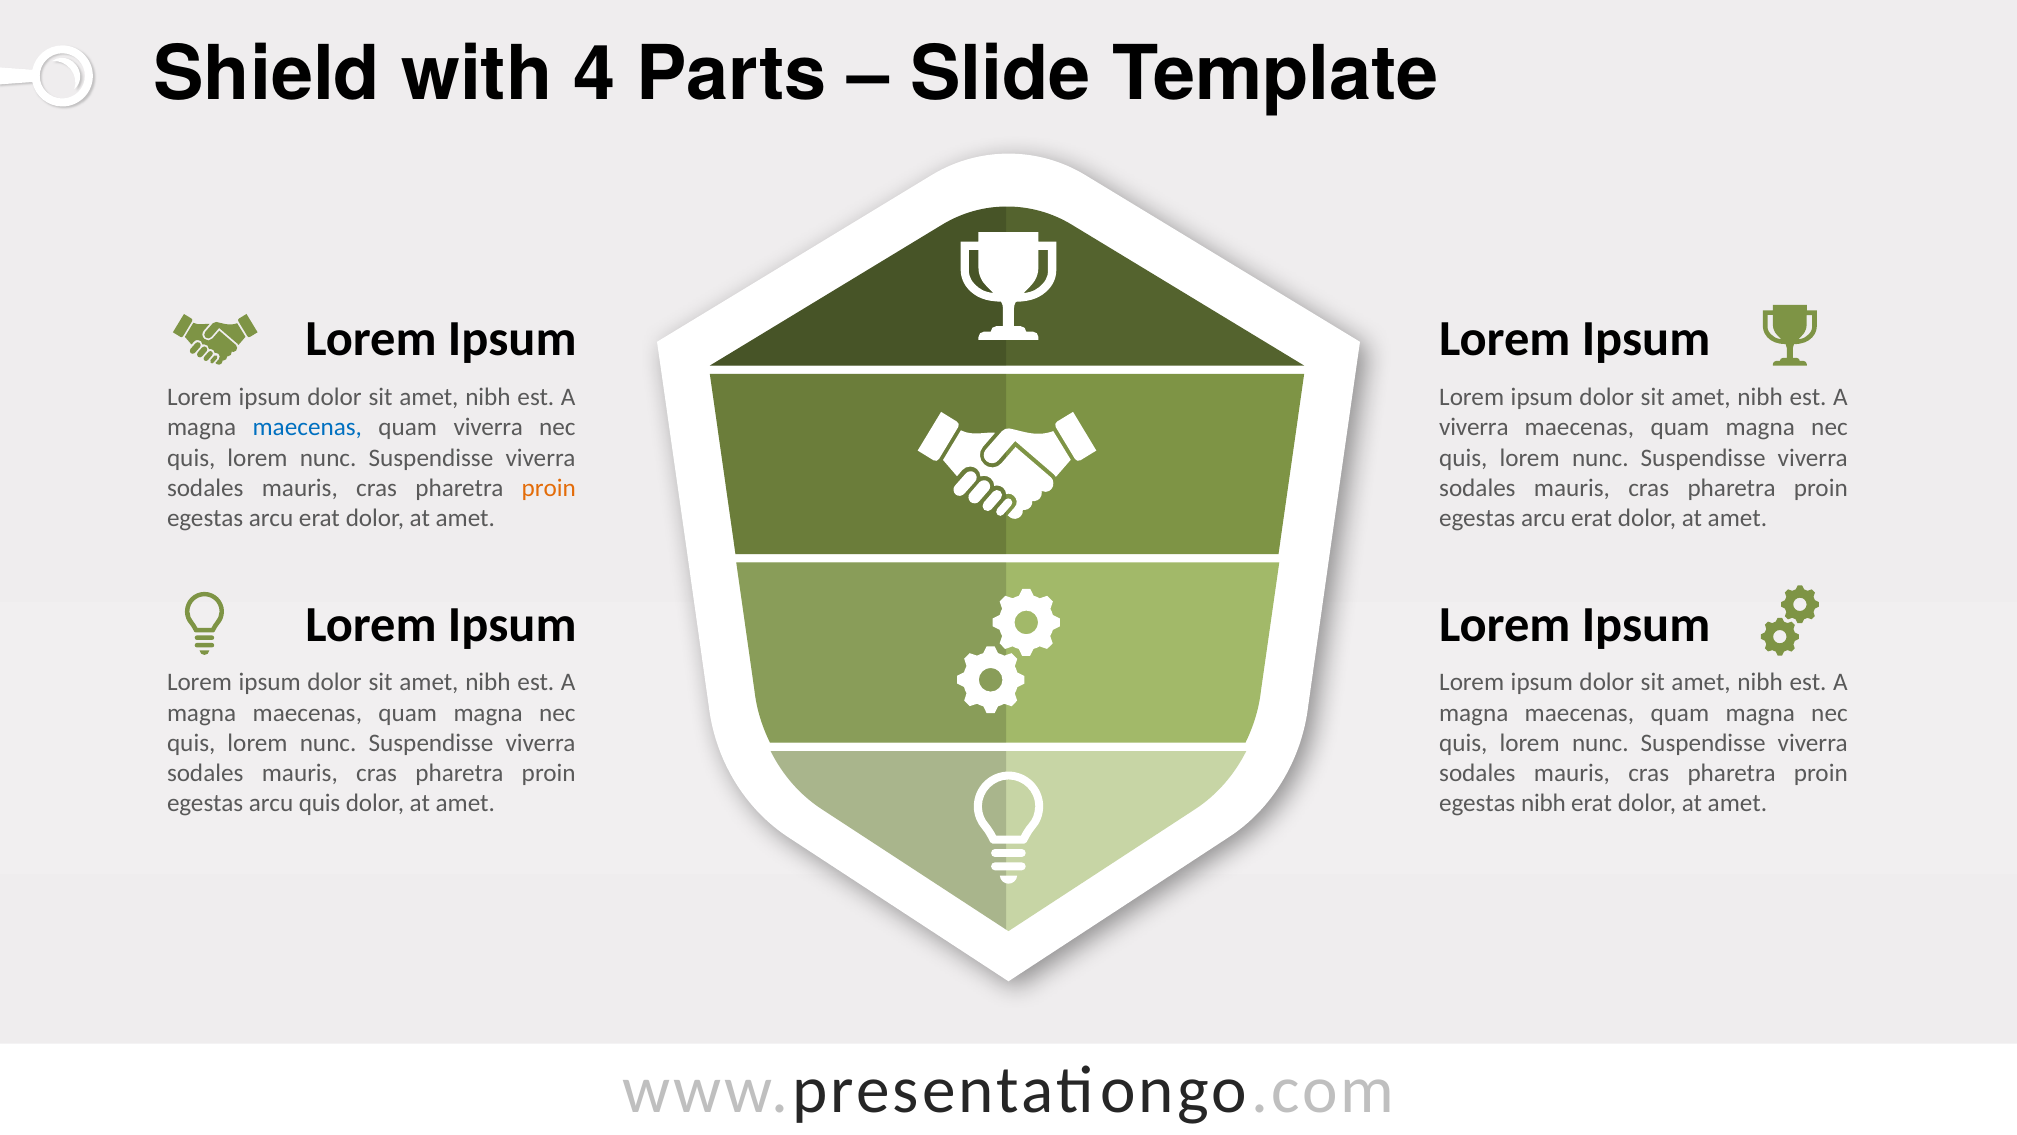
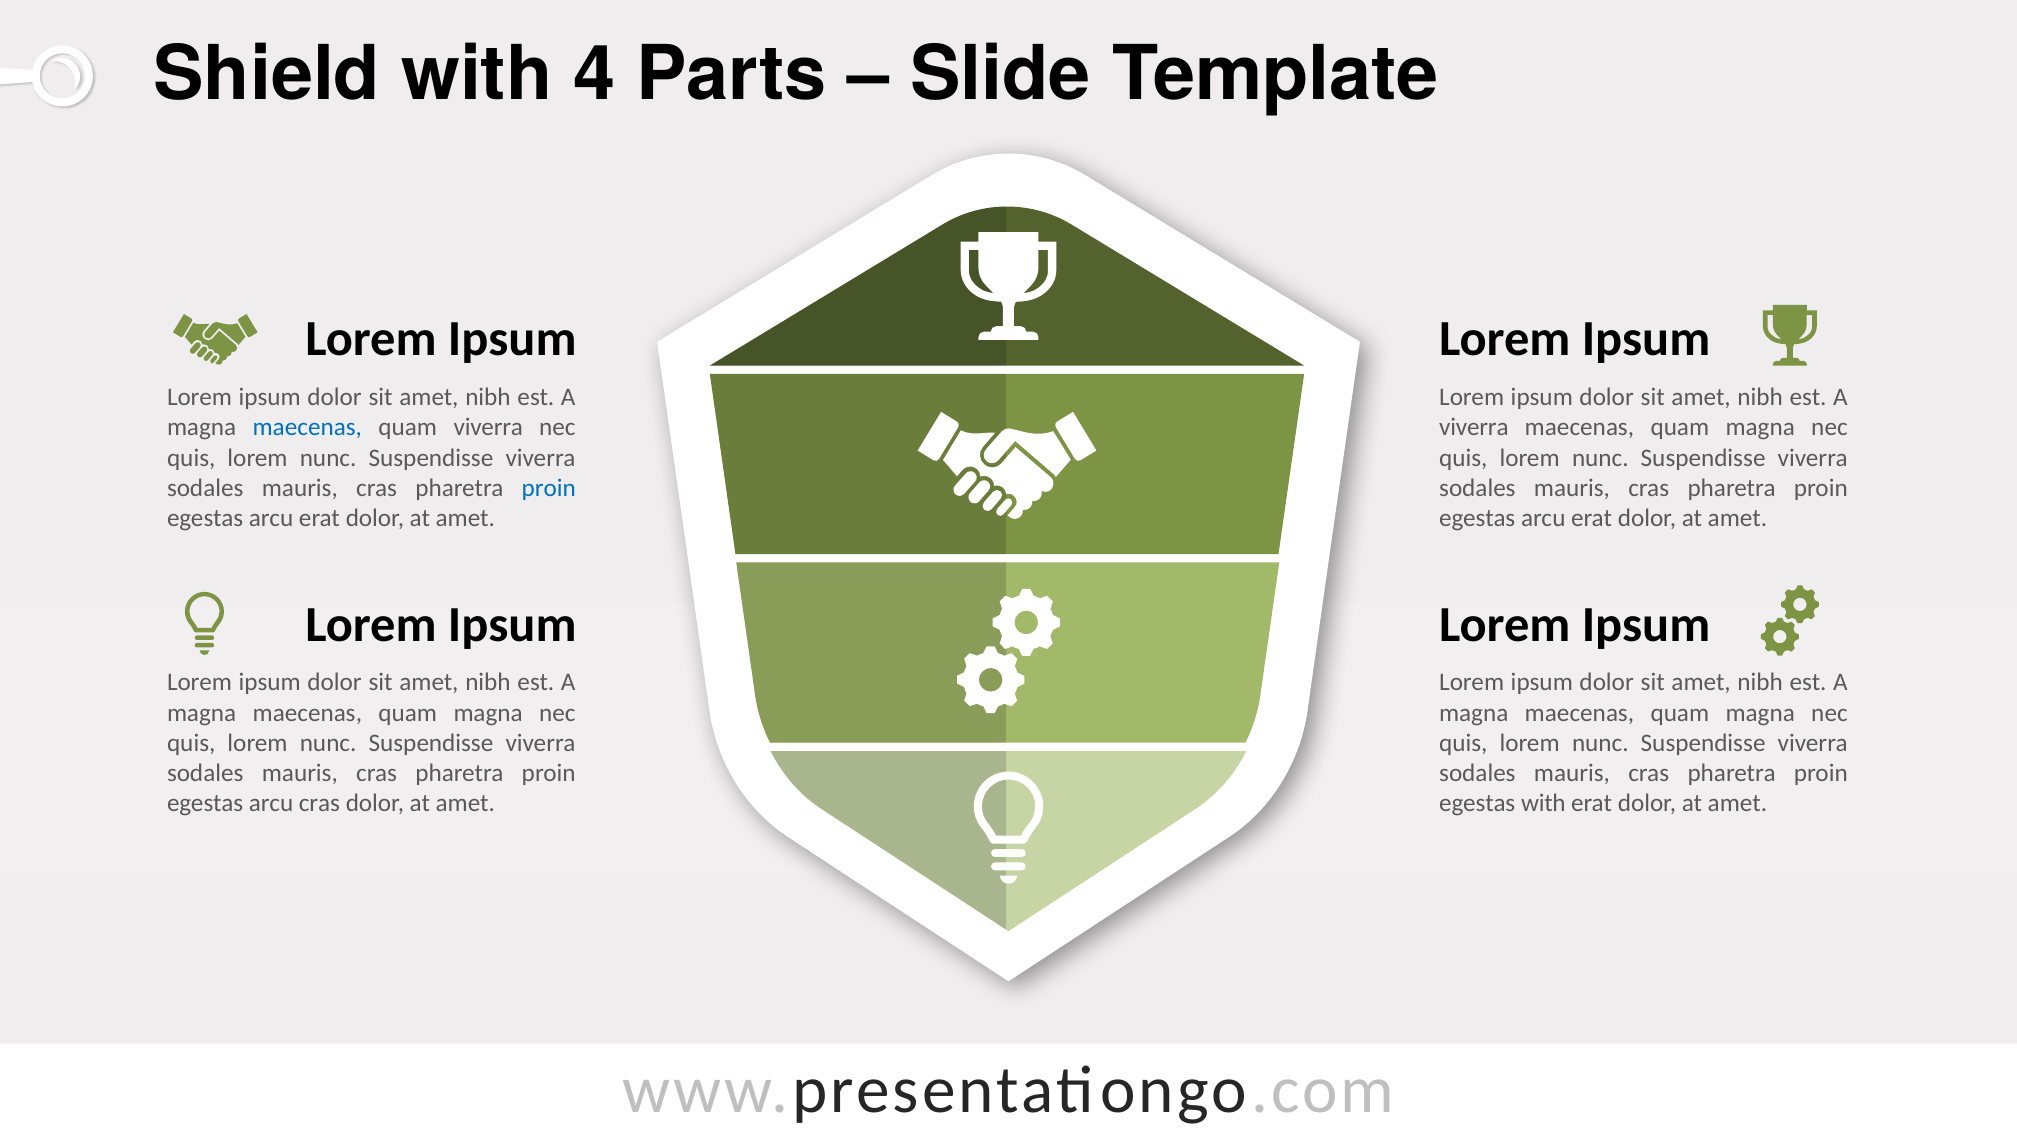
proin colour: orange -> blue (549, 488)
arcu quis: quis -> cras (319, 803)
egestas nibh: nibh -> with (1543, 803)
